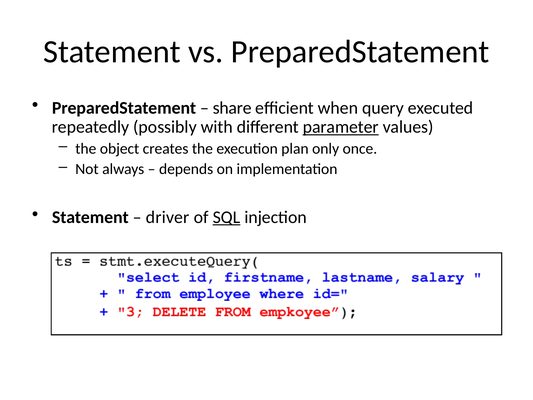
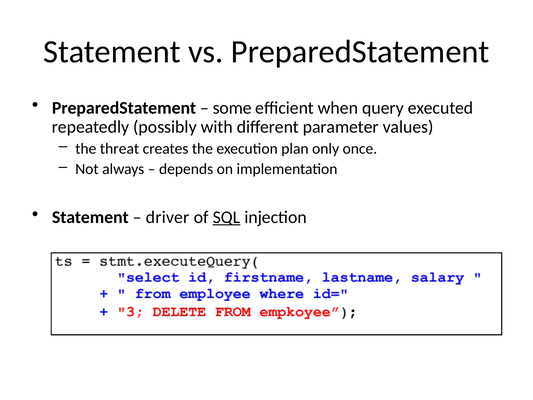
share: share -> some (232, 108)
parameter underline: present -> none (341, 127)
object: object -> threat (120, 148)
